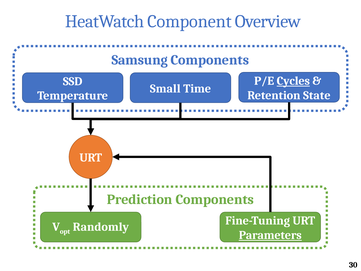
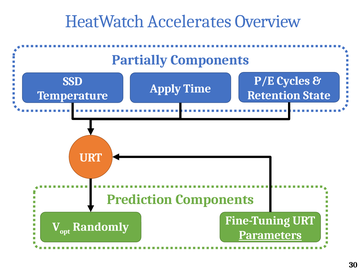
Component: Component -> Accelerates (189, 21)
Samsung: Samsung -> Partially (140, 60)
Cycles underline: present -> none (293, 81)
Small: Small -> Apply (165, 88)
